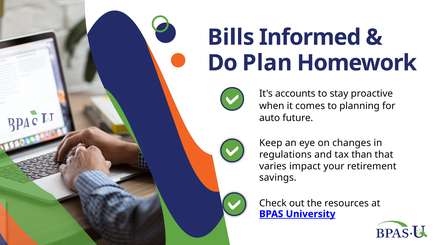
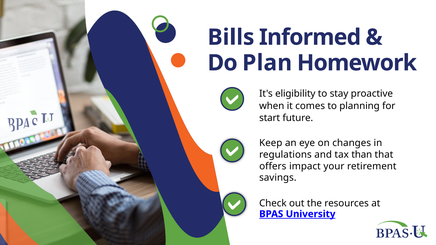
accounts: accounts -> eligibility (295, 94)
auto: auto -> start (270, 118)
varies: varies -> offers (273, 166)
